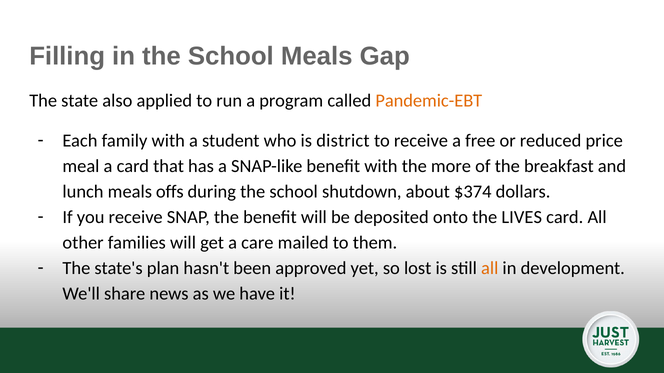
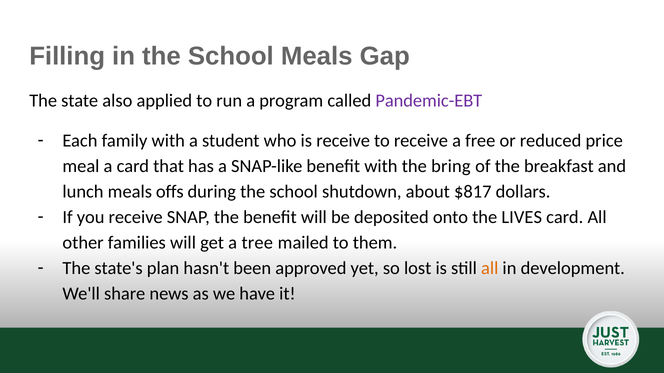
Pandemic-EBT colour: orange -> purple (429, 101)
is district: district -> receive (343, 141)
more: more -> bring (451, 167)
$374: $374 -> $817 (473, 192)
care: care -> tree (257, 243)
